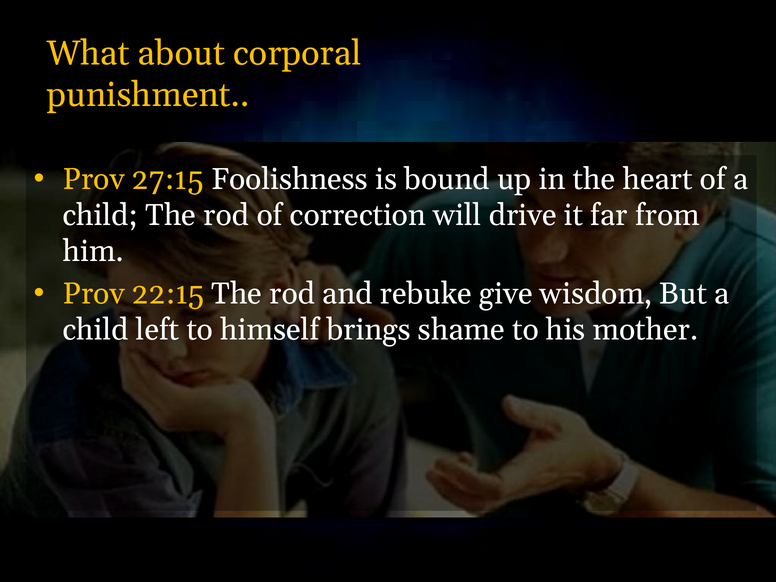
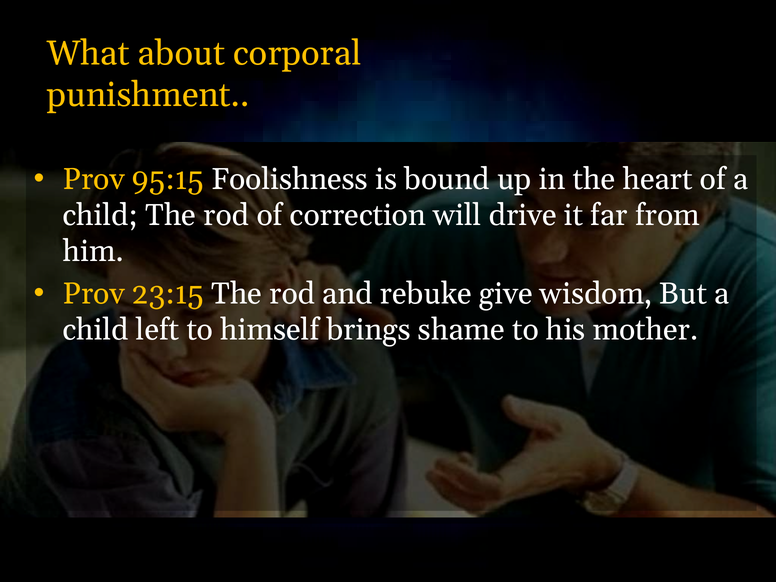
27:15: 27:15 -> 95:15 (168, 179)
22:15: 22:15 -> 23:15 (168, 294)
